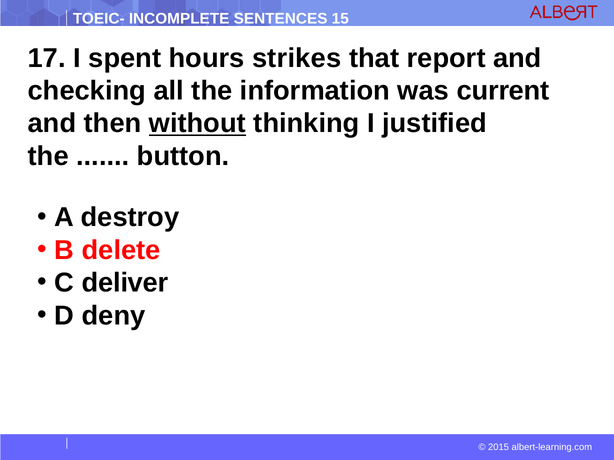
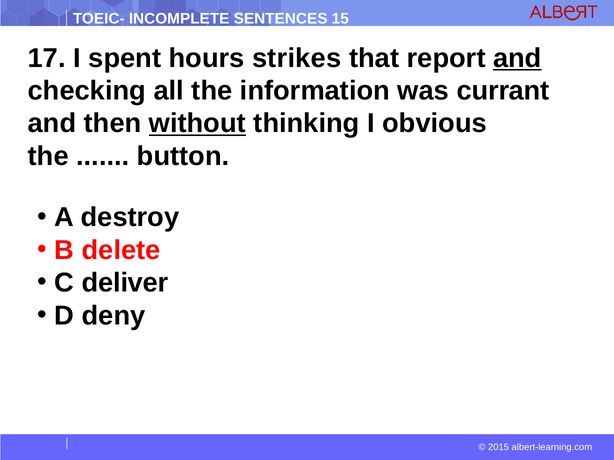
and underline: none -> present (517, 58)
current: current -> currant (503, 91)
justified: justified -> obvious (435, 124)
